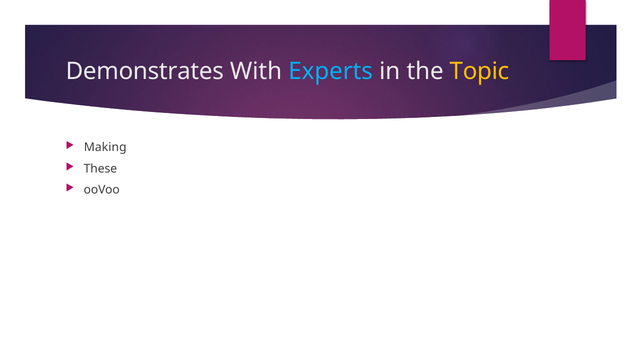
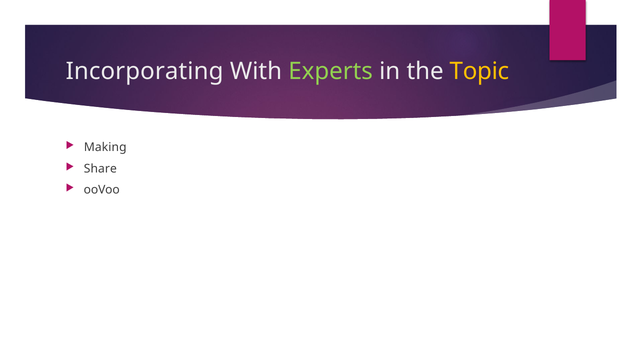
Demonstrates: Demonstrates -> Incorporating (145, 72)
Experts colour: light blue -> light green (331, 72)
These: These -> Share (100, 169)
